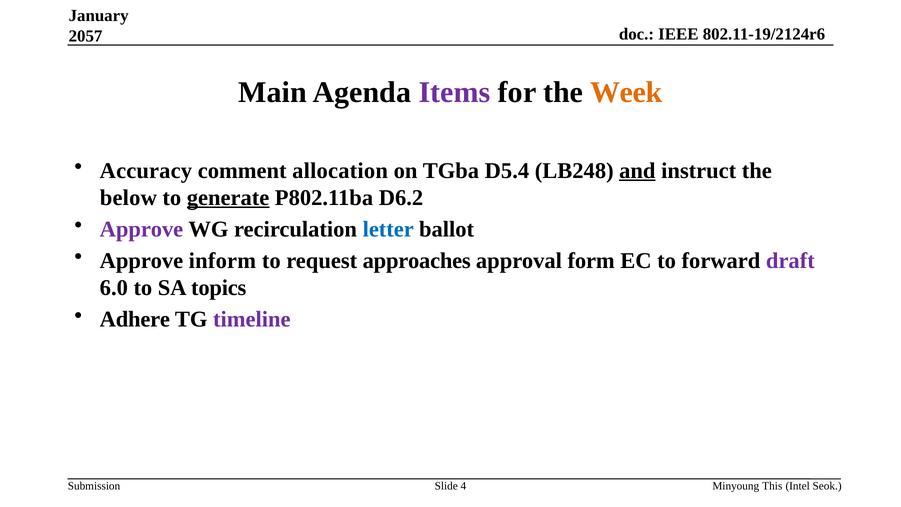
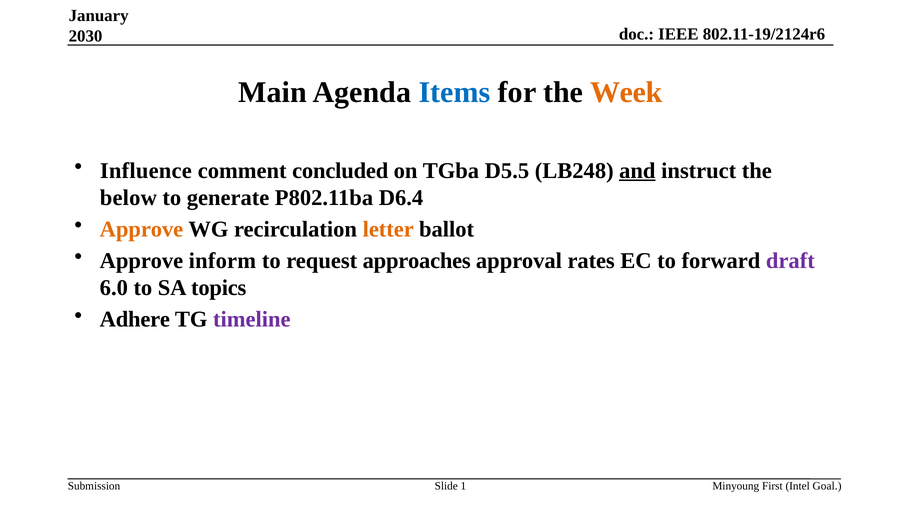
2057: 2057 -> 2030 (86, 36)
Items colour: purple -> blue (455, 92)
Accuracy: Accuracy -> Influence (146, 171)
allocation: allocation -> concluded (340, 171)
D5.4: D5.4 -> D5.5 (507, 171)
generate underline: present -> none (228, 198)
D6.2: D6.2 -> D6.4 (401, 198)
Approve colour: purple -> orange (141, 229)
letter colour: blue -> orange (388, 229)
form: form -> rates (591, 261)
4: 4 -> 1 (463, 486)
This: This -> First (772, 486)
Seok: Seok -> Goal (827, 486)
